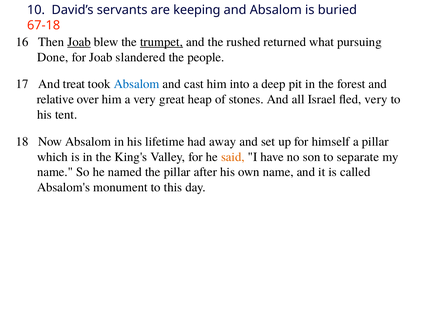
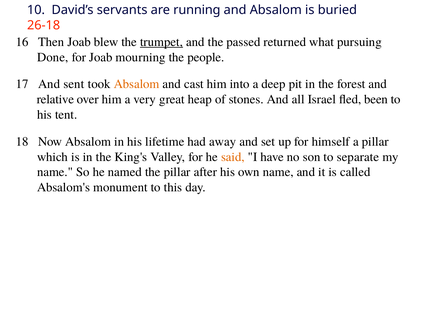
keeping: keeping -> running (197, 10)
67-18: 67-18 -> 26-18 (44, 25)
Joab underline: present -> none (79, 42)
rushed: rushed -> passed (243, 42)
slandered: slandered -> mourning (141, 57)
treat: treat -> sent (74, 84)
Absalom colour: blue -> orange (137, 84)
fled very: very -> been (376, 99)
